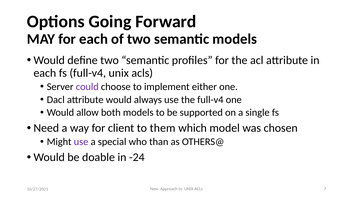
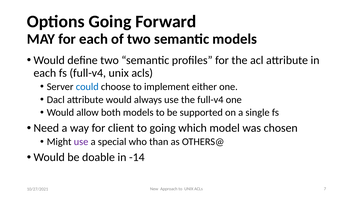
could colour: purple -> blue (87, 87)
to them: them -> going (163, 128)
-24: -24 -> -14 (137, 158)
